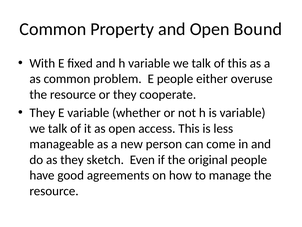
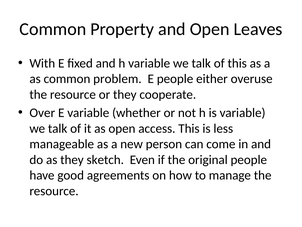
Bound: Bound -> Leaves (258, 29)
They: They -> Over (42, 113)
